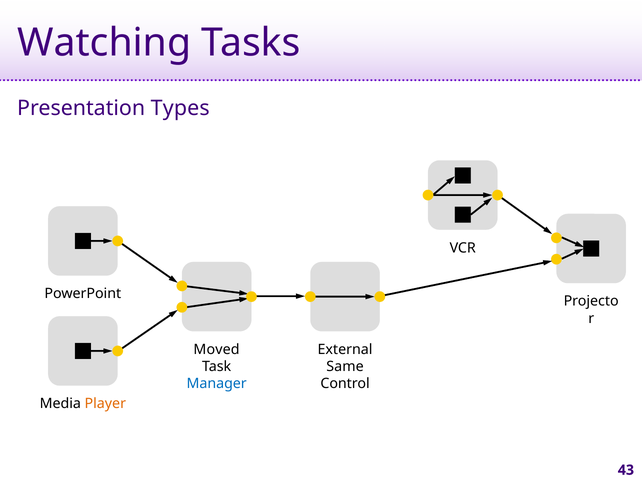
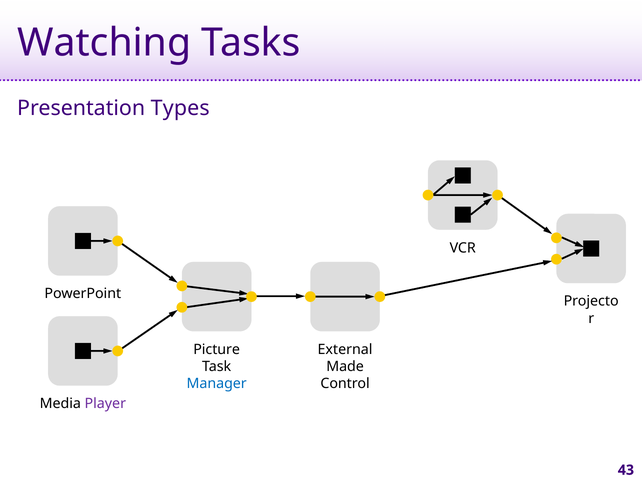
Moved: Moved -> Picture (217, 350)
Same: Same -> Made (345, 367)
Player colour: orange -> purple (105, 404)
